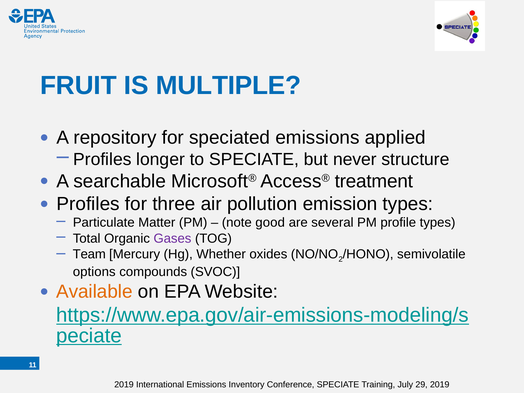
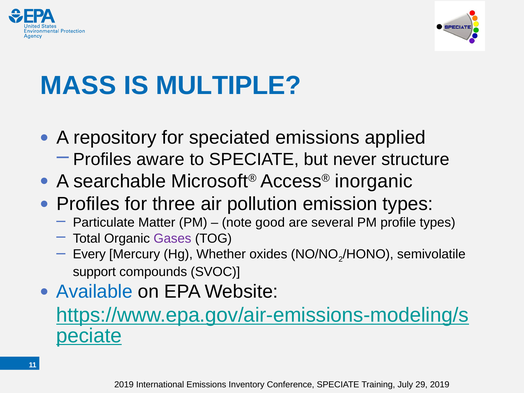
FRUIT: FRUIT -> MASS (78, 86)
longer: longer -> aware (161, 159)
treatment: treatment -> inorganic (374, 181)
Team: Team -> Every (89, 254)
options: options -> support (94, 272)
Available colour: orange -> blue (94, 292)
